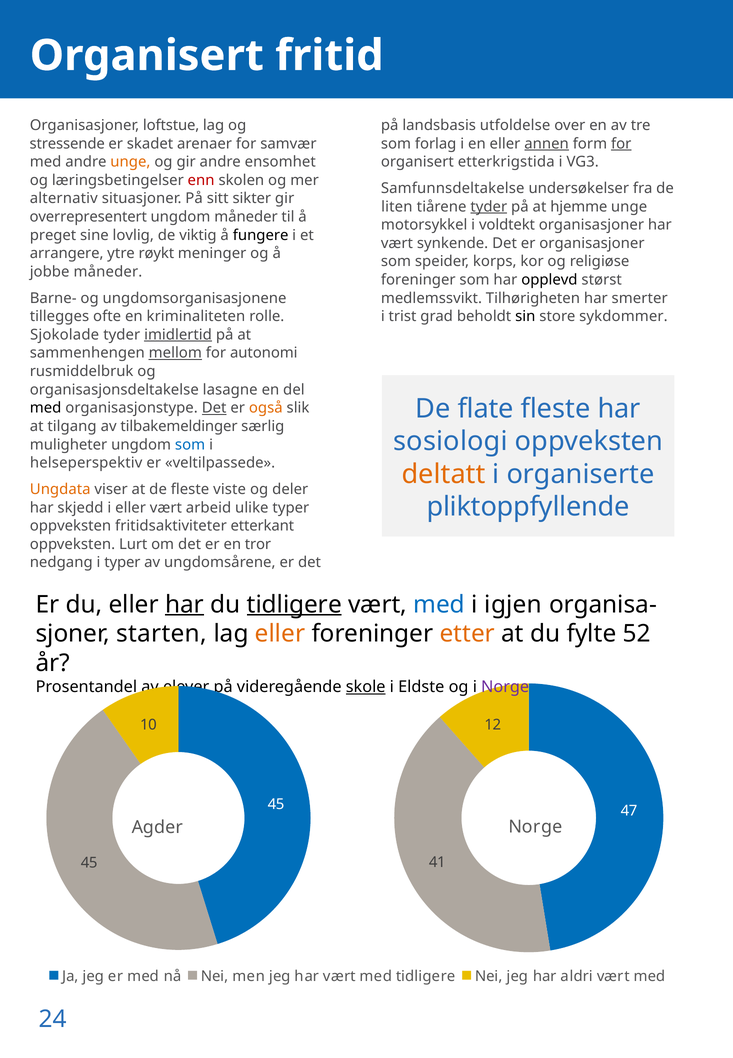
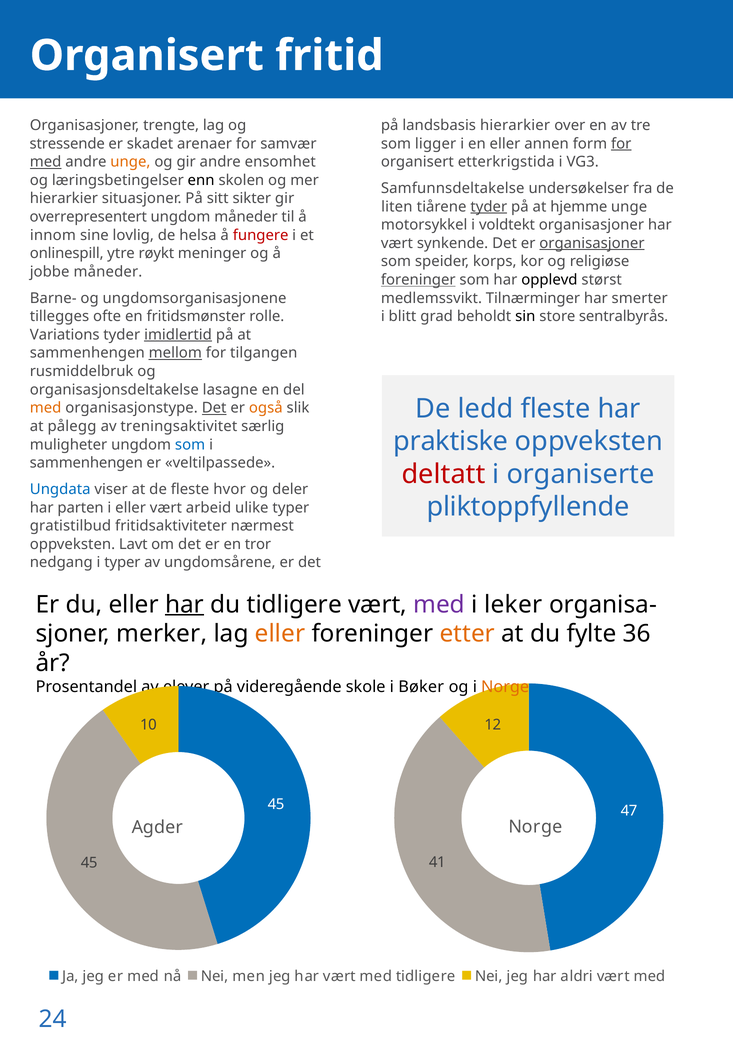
loftstue: loftstue -> trengte (171, 125)
landsbasis utfoldelse: utfoldelse -> hierarkier (515, 125)
forlag: forlag -> ligger (436, 144)
annen underline: present -> none (547, 144)
med underline: none -> present (46, 162)
enn colour: red -> black (201, 180)
alternativ: alternativ -> hierarkier (64, 199)
preget: preget -> innom (53, 235)
viktig: viktig -> helsa (198, 235)
fungere colour: black -> red (261, 235)
organisasjoner underline: none -> present (592, 243)
arrangere: arrangere -> onlinespill (67, 254)
foreninger underline: none -> present (418, 280)
Tilhørigheten: Tilhørigheten -> Tilnærminger (533, 298)
kriminaliteten: kriminaliteten -> fritidsmønster (196, 317)
trist: trist -> blitt (402, 317)
sykdommer: sykdommer -> sentralbyrås (624, 317)
Sjokolade: Sjokolade -> Variations (65, 335)
autonomi: autonomi -> tilgangen (264, 353)
flate: flate -> ledd (486, 409)
med colour: black -> orange (46, 408)
tilgang: tilgang -> pålegg (72, 427)
tilbakemeldinger: tilbakemeldinger -> treningsaktivitet (179, 427)
sosiologi: sosiologi -> praktiske (451, 442)
helseperspektiv: helseperspektiv -> sammenhengen (86, 463)
deltatt colour: orange -> red (444, 474)
Ungdata colour: orange -> blue (60, 490)
viste: viste -> hvor (230, 490)
skjedd: skjedd -> parten (81, 508)
oppveksten: oppveksten -> gratistilbud (70, 526)
etterkant: etterkant -> nærmest (262, 526)
Lurt: Lurt -> Lavt (133, 545)
tidligere underline: present -> none (294, 605)
med colour: blue -> purple (439, 605)
igjen: igjen -> leker (513, 605)
starten: starten -> merker (162, 634)
52: 52 -> 36 (637, 634)
skole underline: present -> none (366, 687)
Eldste: Eldste -> Bøker (421, 687)
Norge colour: purple -> orange (505, 687)
